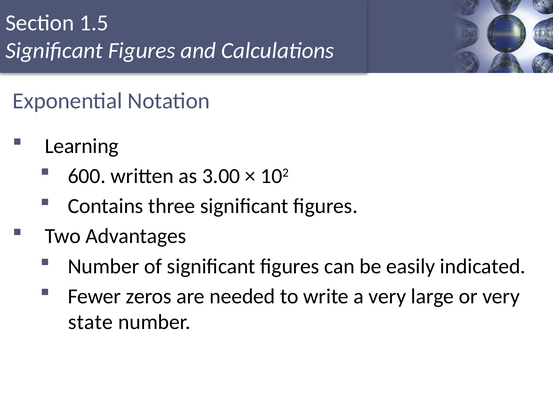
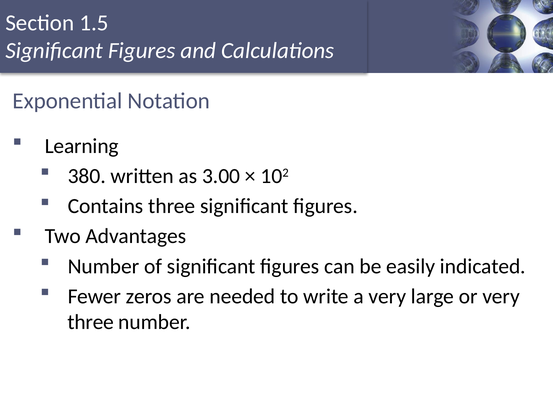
600: 600 -> 380 (87, 176)
state: state -> three (91, 323)
